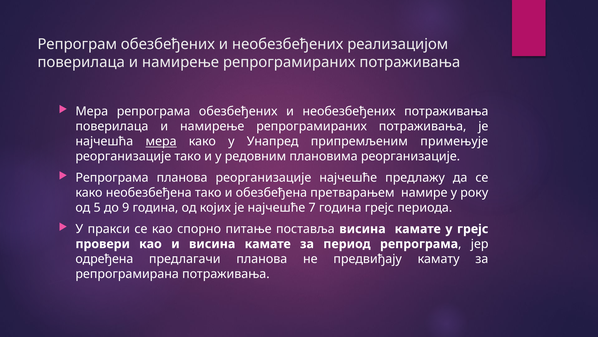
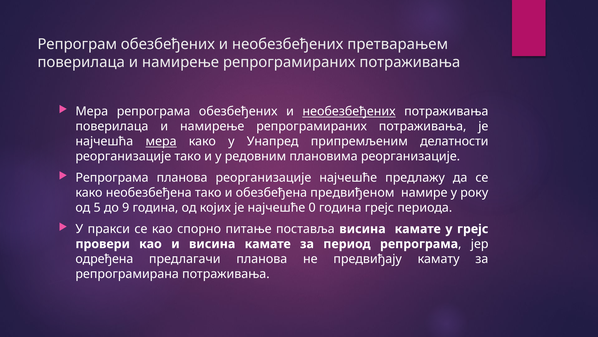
реализацијом: реализацијом -> претварањем (398, 44)
необезбеђених underline: none -> present (349, 111)
примењује: примењује -> делатности (454, 141)
претварањем: претварањем -> предвиђеном (352, 192)
7: 7 -> 0 (312, 207)
